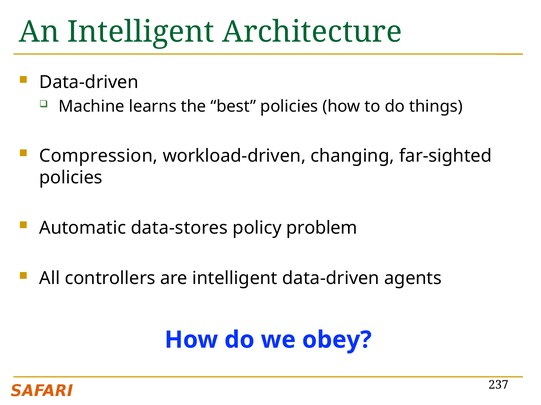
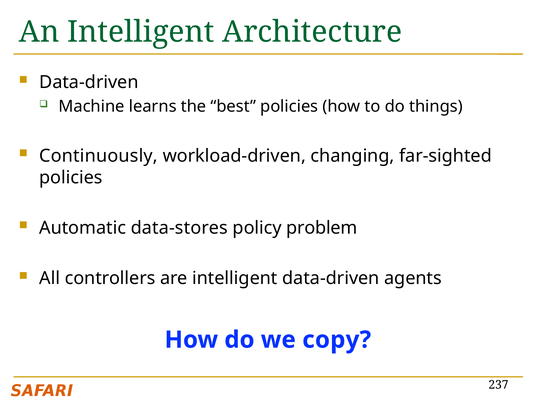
Compression: Compression -> Continuously (99, 156)
obey: obey -> copy (337, 340)
